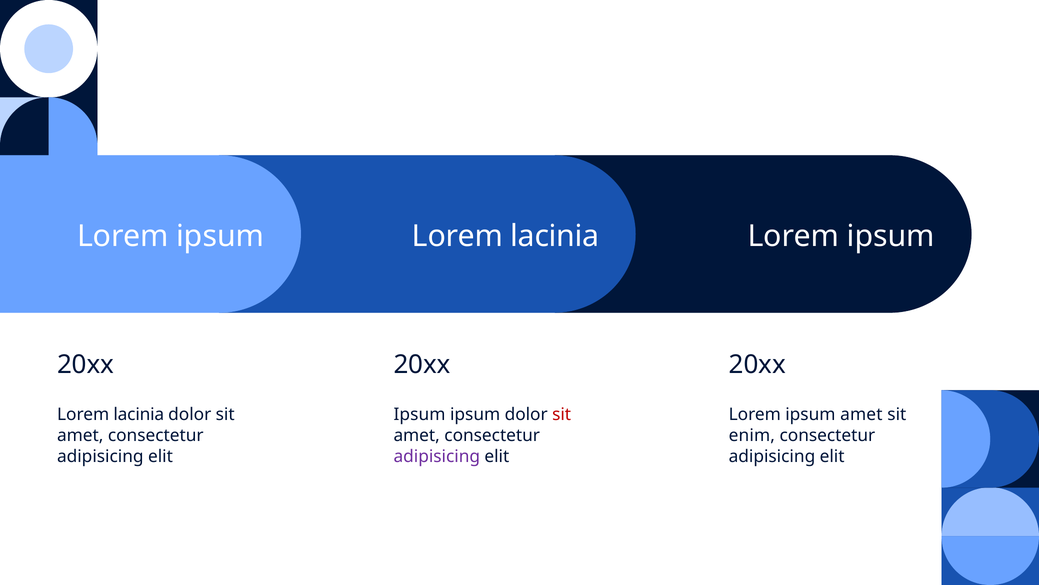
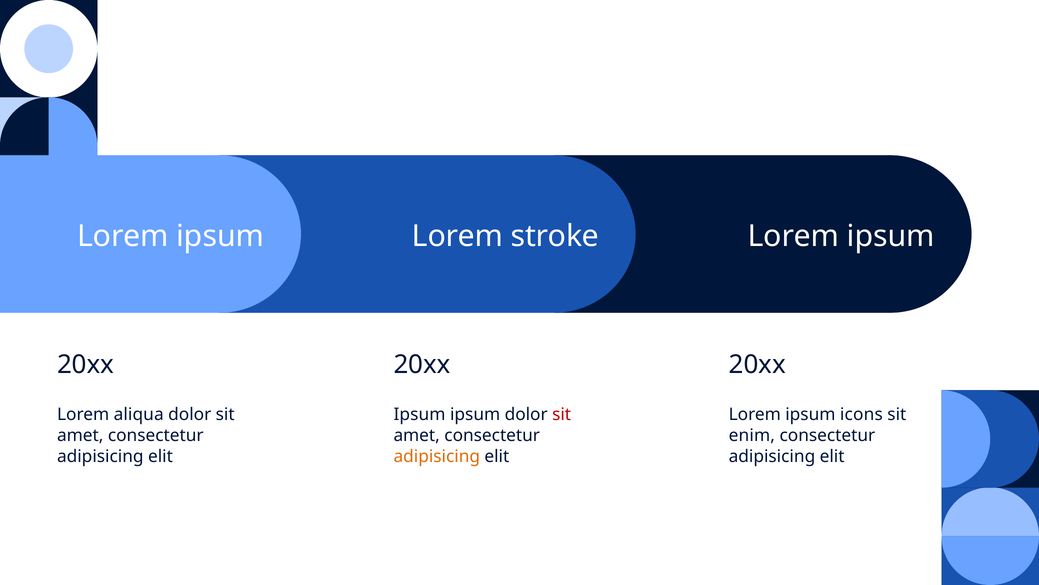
lacinia: lacinia -> stroke (555, 236)
lacinia: lacinia -> aliqua (139, 414)
ipsum amet: amet -> icons (861, 414)
adipisicing colour: purple -> orange (437, 456)
